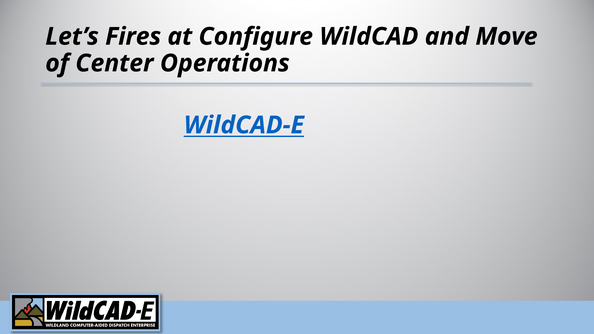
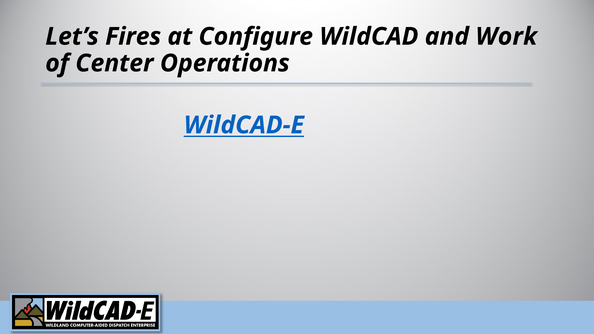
Move: Move -> Work (506, 37)
